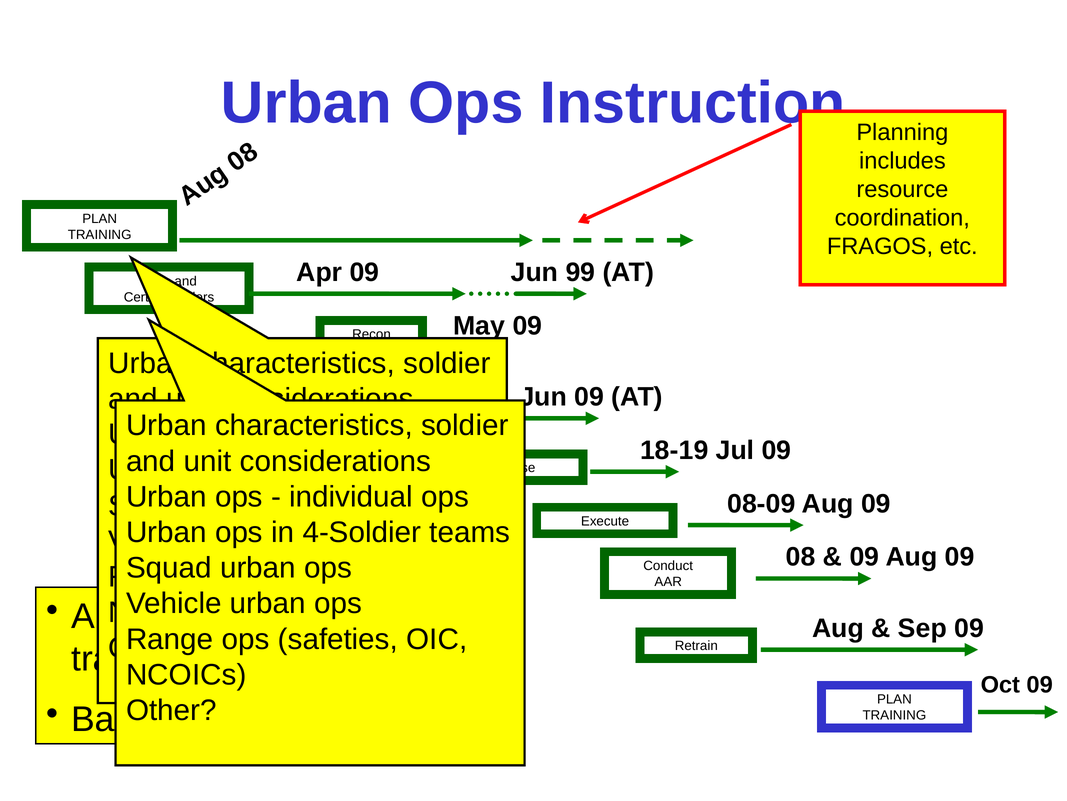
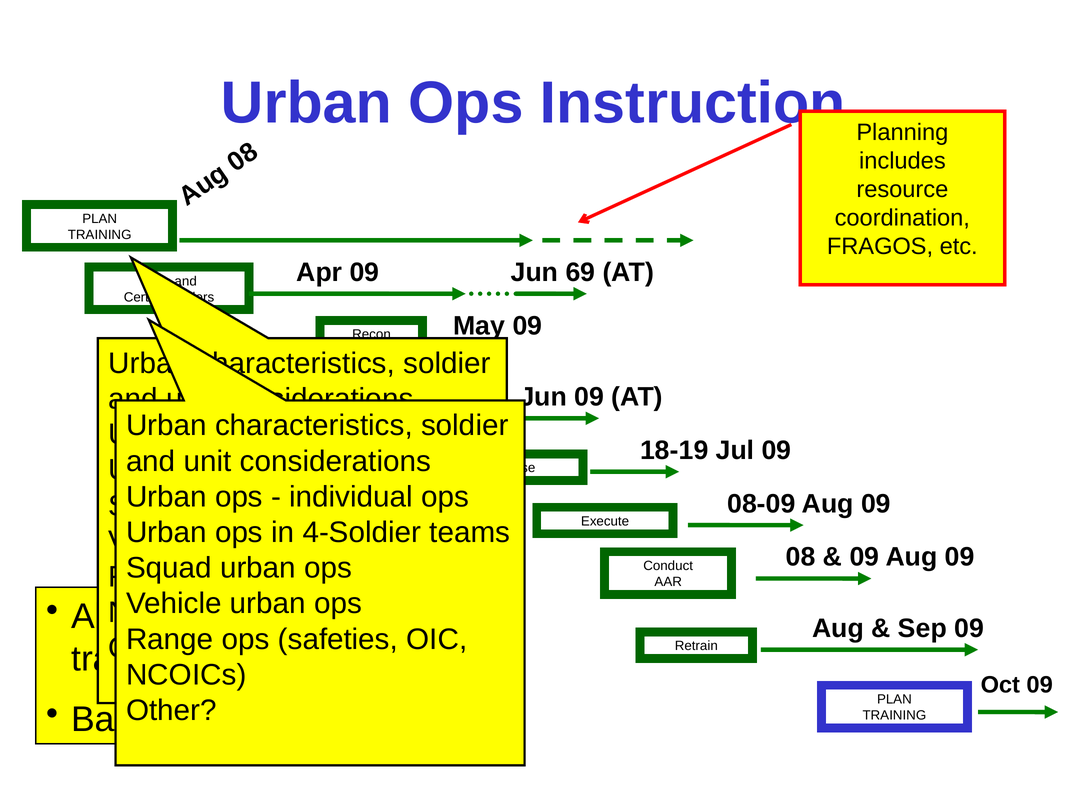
99: 99 -> 69 (580, 272)
